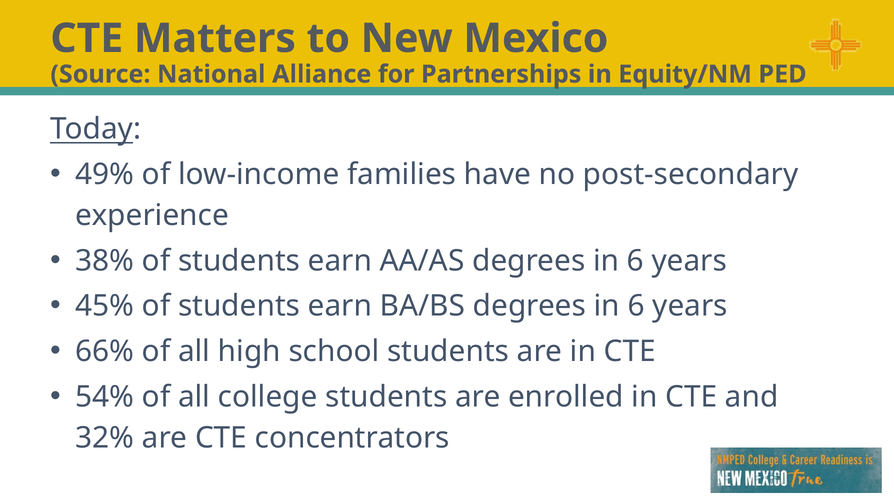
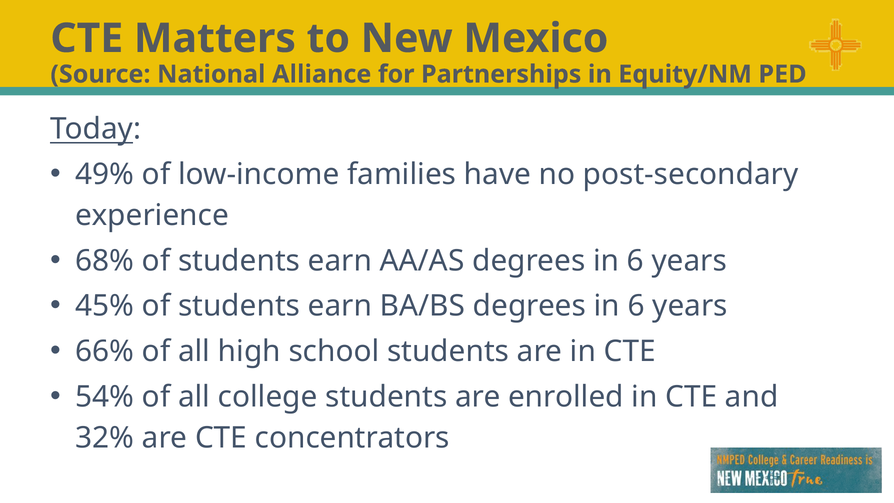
38%: 38% -> 68% (105, 261)
